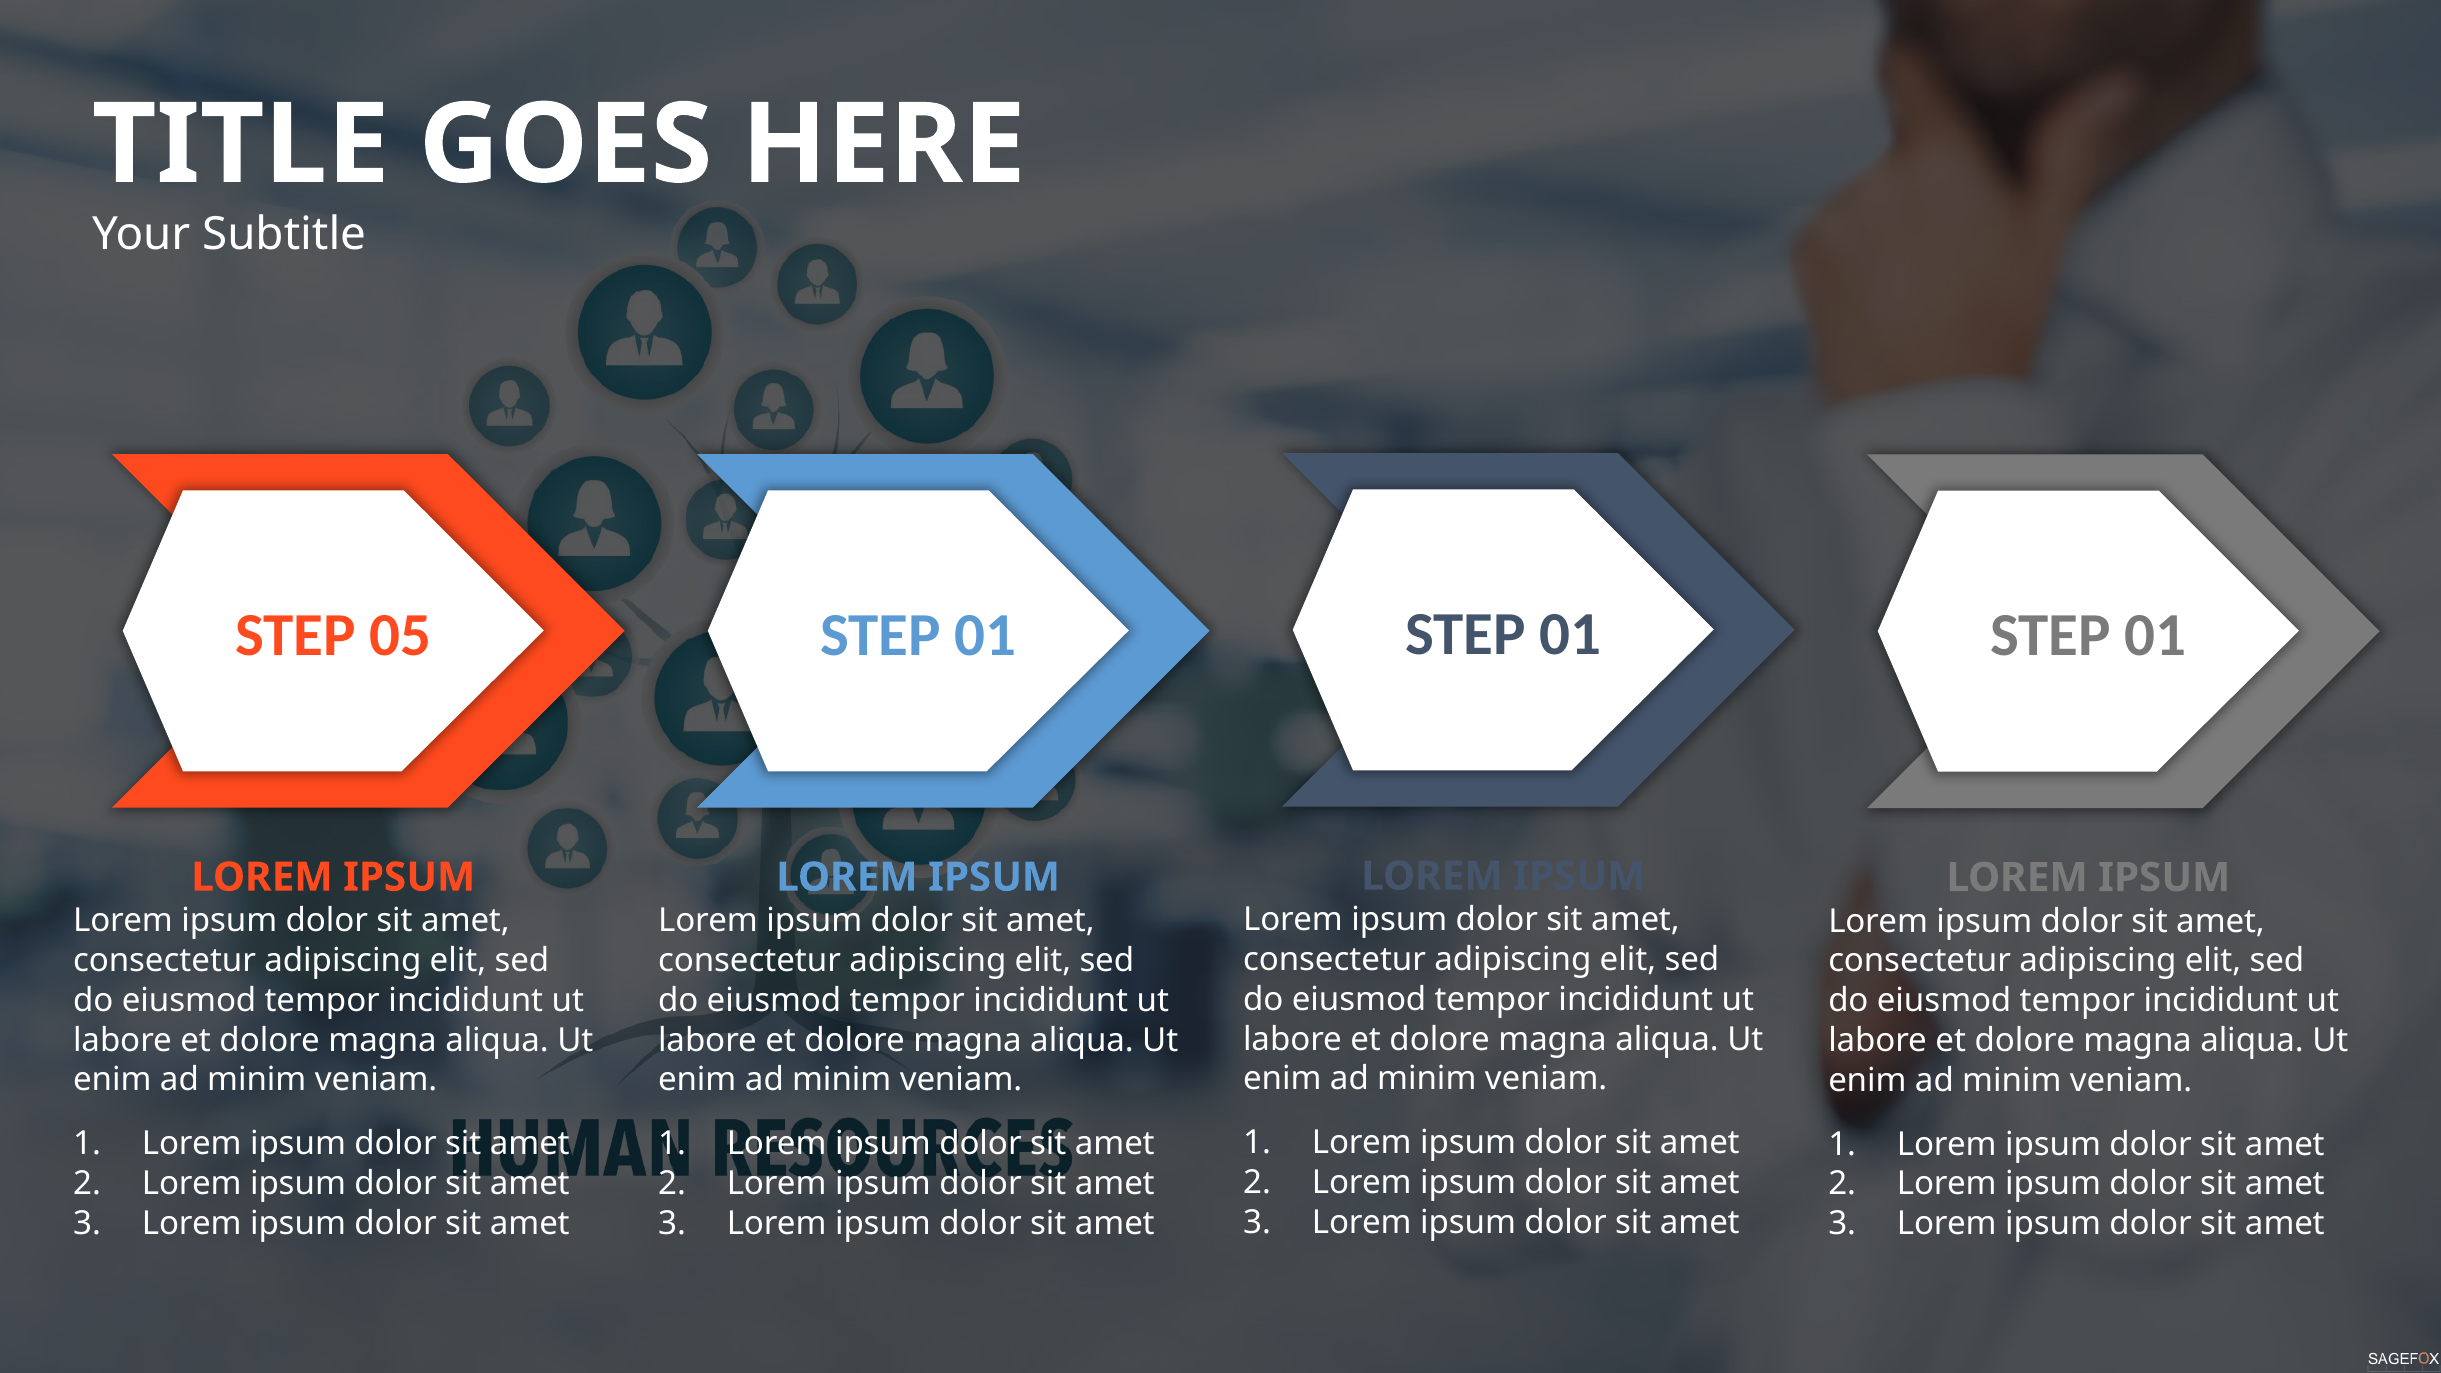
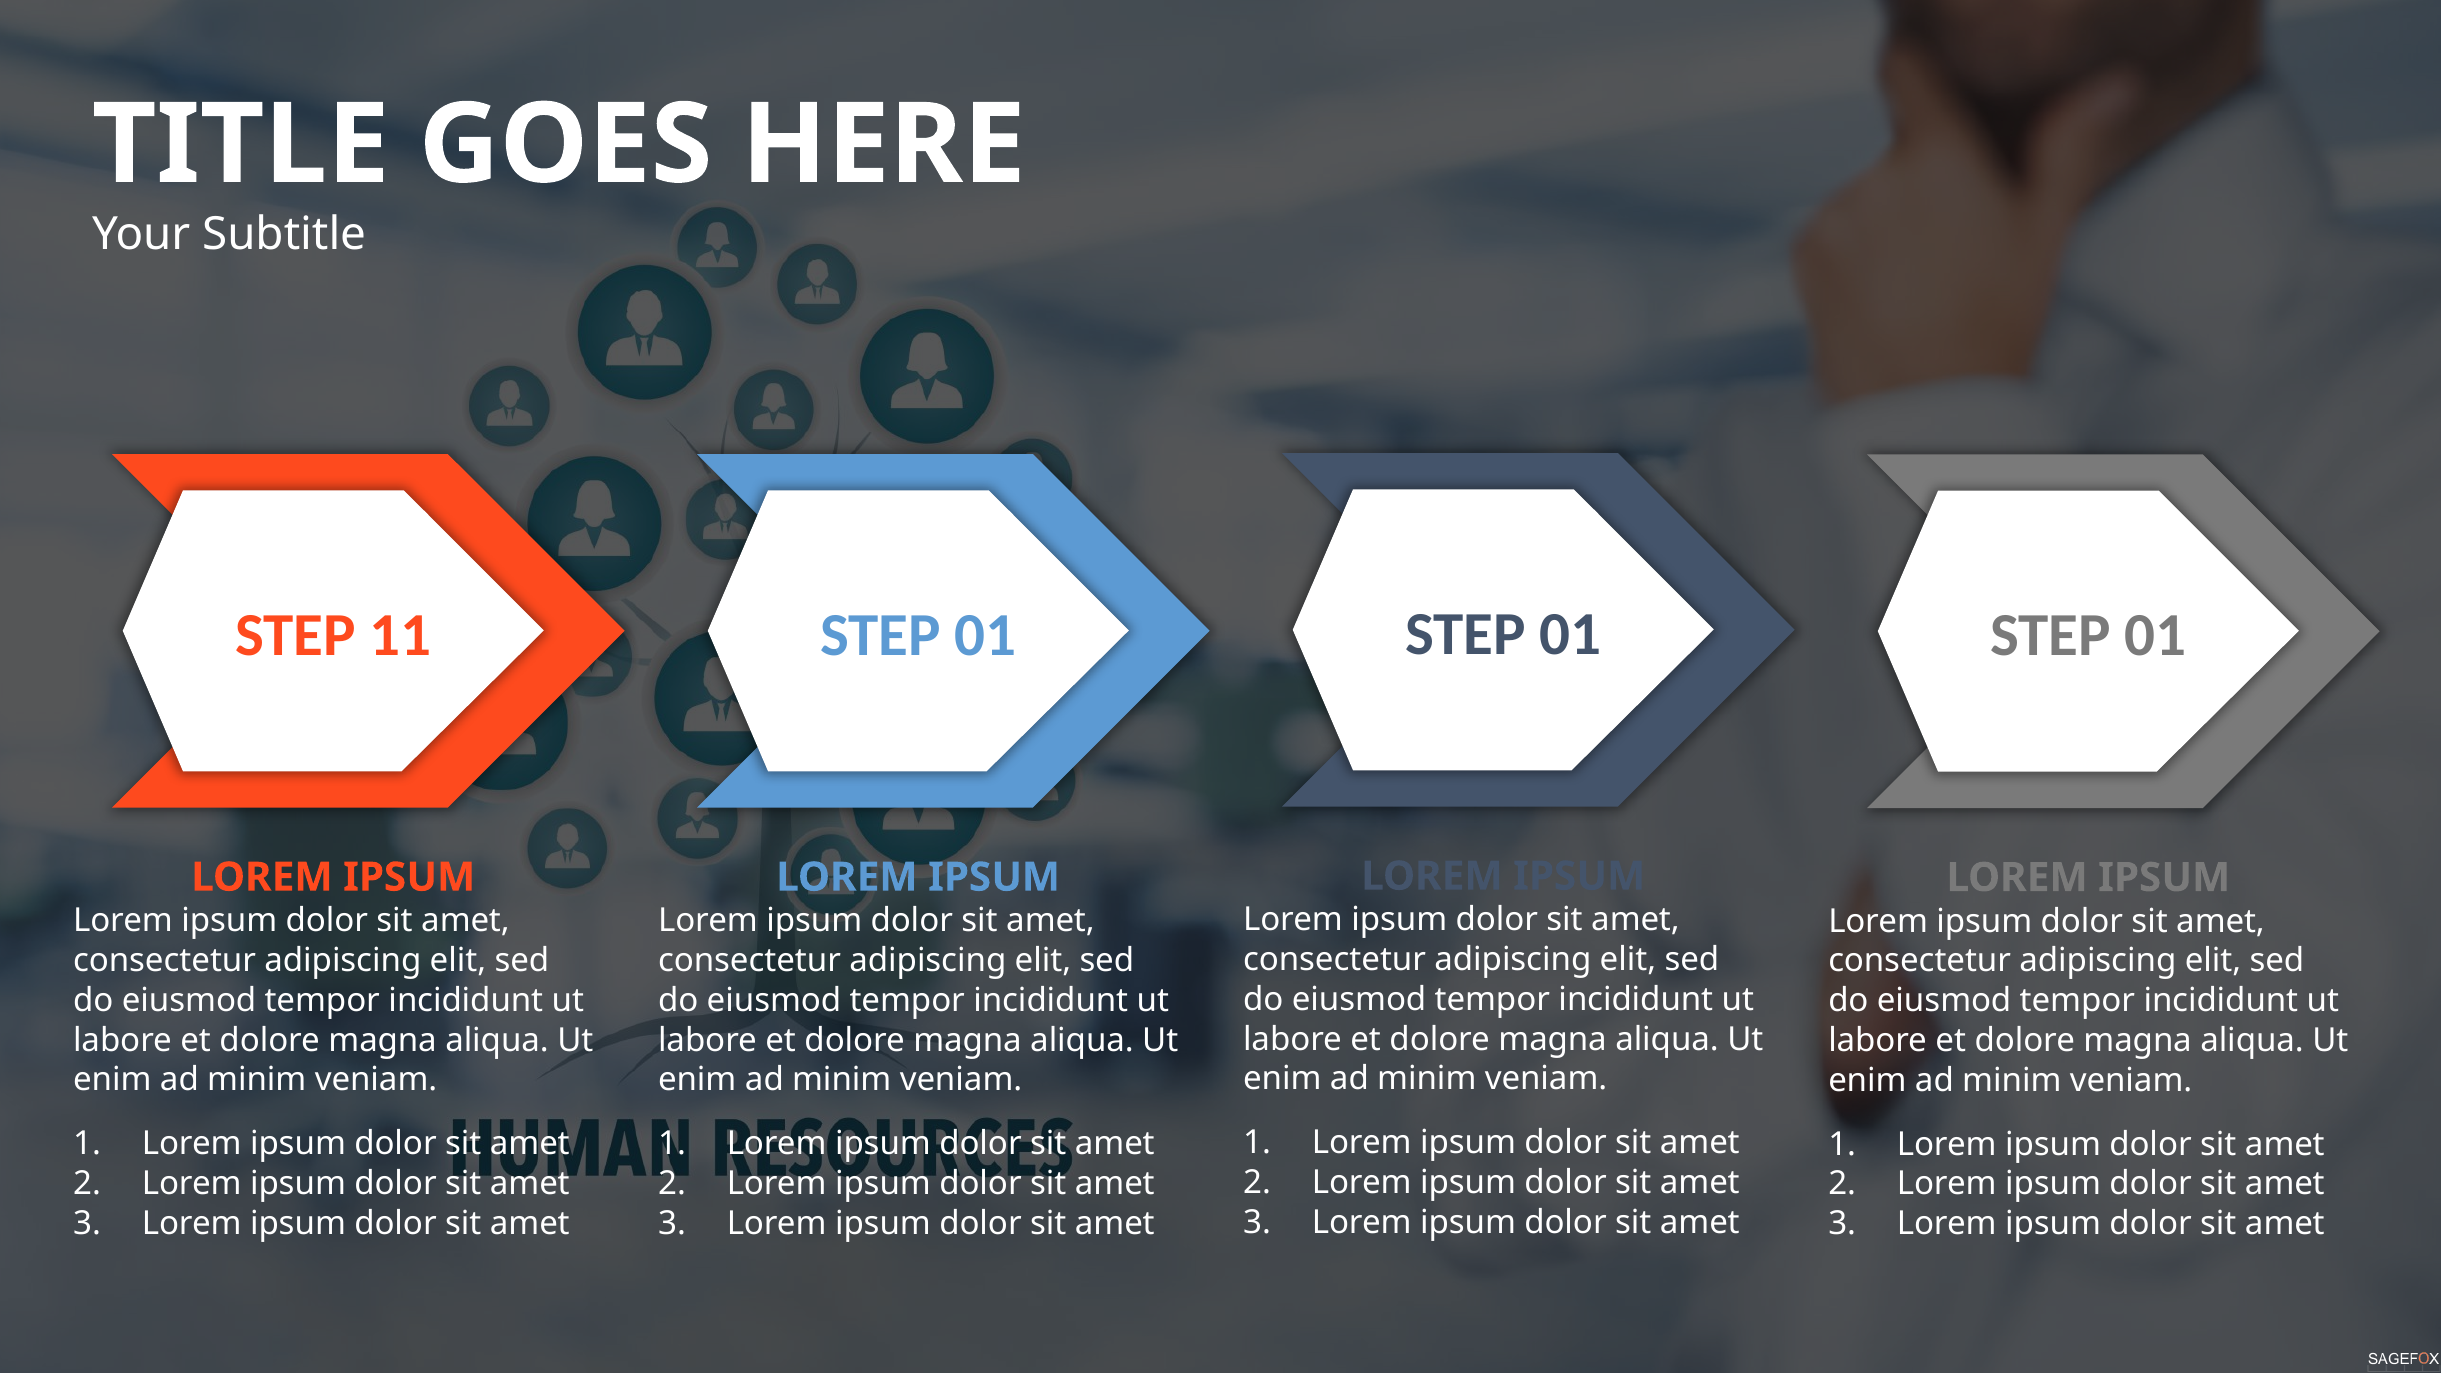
05: 05 -> 11 (400, 635)
